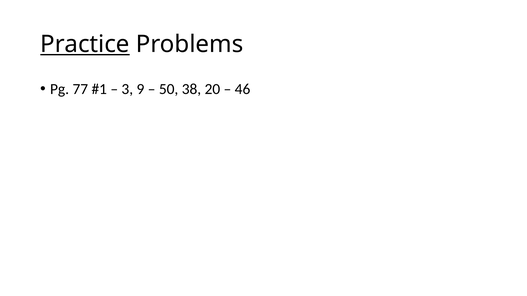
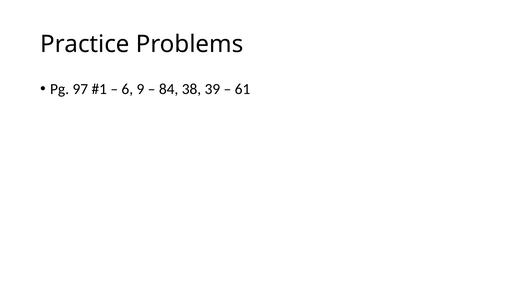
Practice underline: present -> none (85, 44)
77: 77 -> 97 (80, 89)
3: 3 -> 6 (127, 89)
50: 50 -> 84 (169, 89)
20: 20 -> 39 (212, 89)
46: 46 -> 61 (243, 89)
